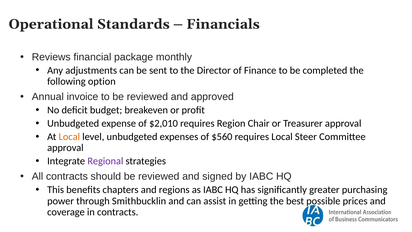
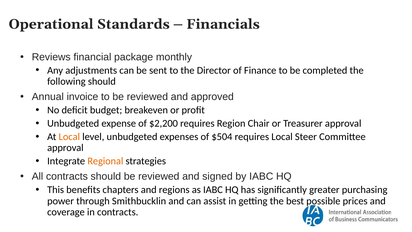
following option: option -> should (102, 81)
$2,010: $2,010 -> $2,200 (164, 123)
$560: $560 -> $504 (222, 137)
Regional colour: purple -> orange (105, 161)
